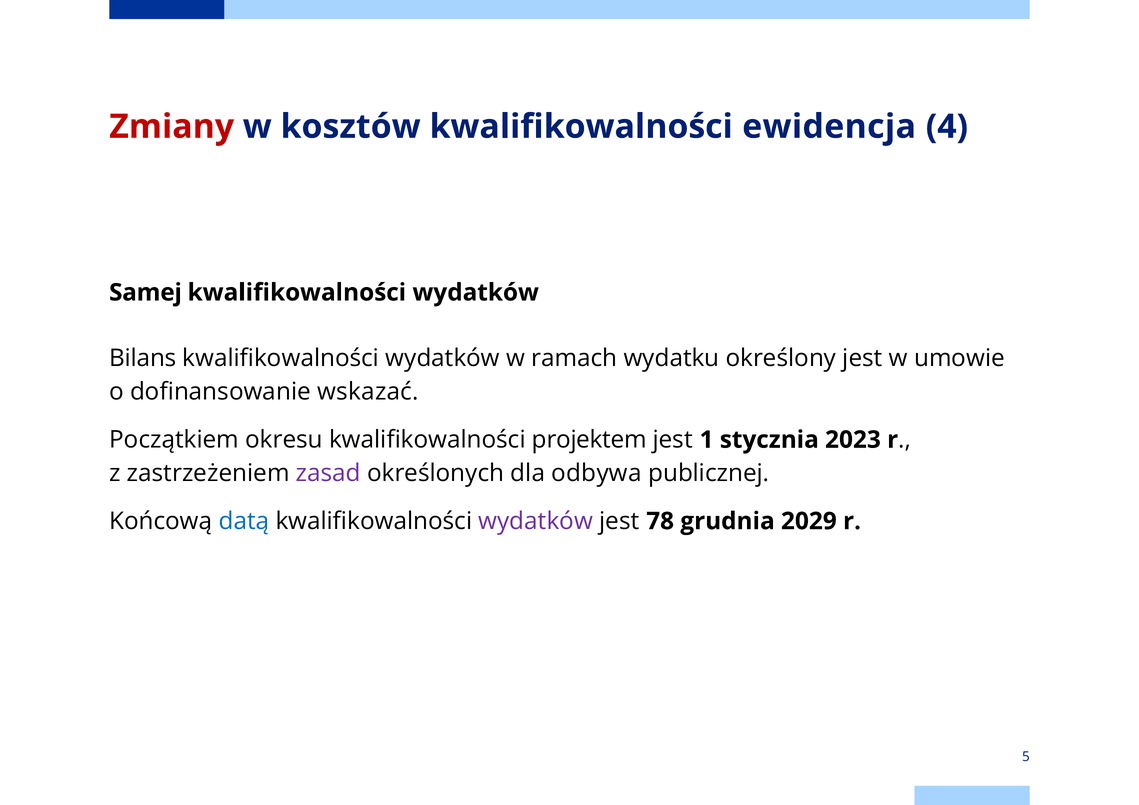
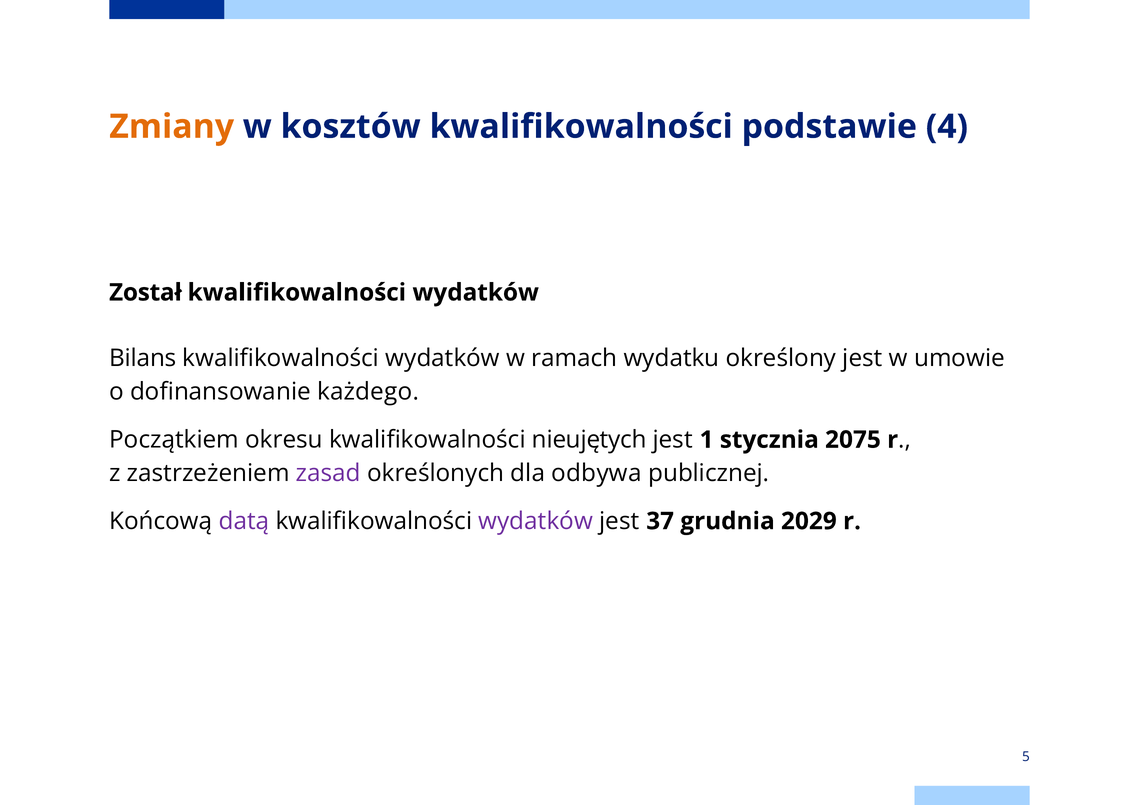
Zmiany colour: red -> orange (172, 127)
ewidencja: ewidencja -> podstawie (829, 127)
Samej: Samej -> Został (145, 293)
wskazać: wskazać -> każdego (368, 392)
projektem: projektem -> nieujętych (589, 440)
2023: 2023 -> 2075 (853, 440)
datą colour: blue -> purple (244, 521)
78: 78 -> 37 (660, 521)
